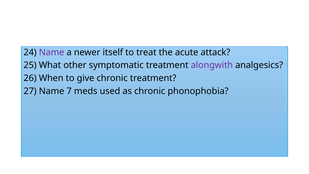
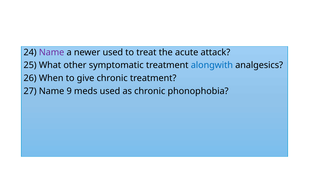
newer itself: itself -> used (113, 52)
alongwith colour: purple -> blue (212, 65)
7: 7 -> 9 (69, 91)
